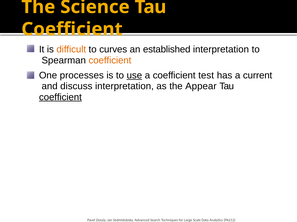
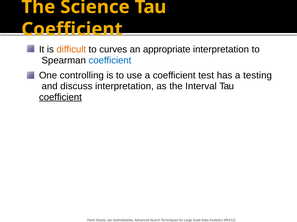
established: established -> appropriate (167, 49)
coefficient colour: orange -> blue (110, 61)
processes: processes -> controlling (82, 76)
use underline: present -> none (134, 76)
current: current -> testing (258, 76)
Appear: Appear -> Interval (201, 86)
